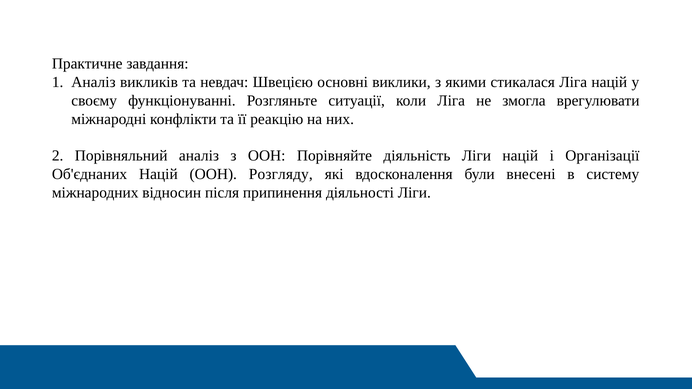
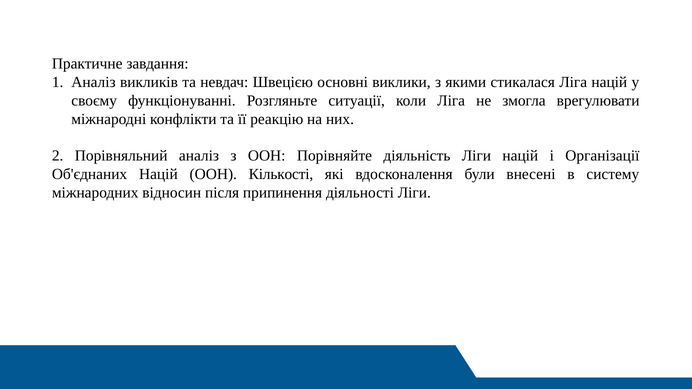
Розгляду: Розгляду -> Кількості (281, 174)
